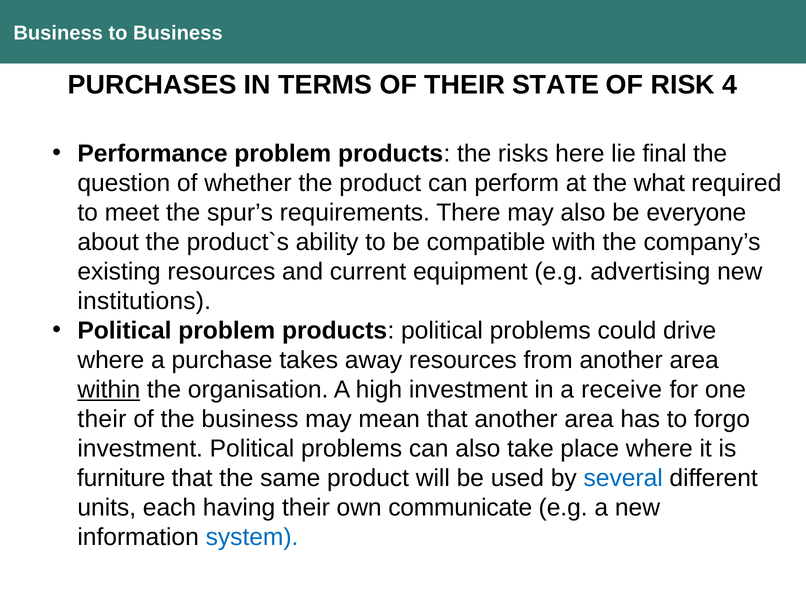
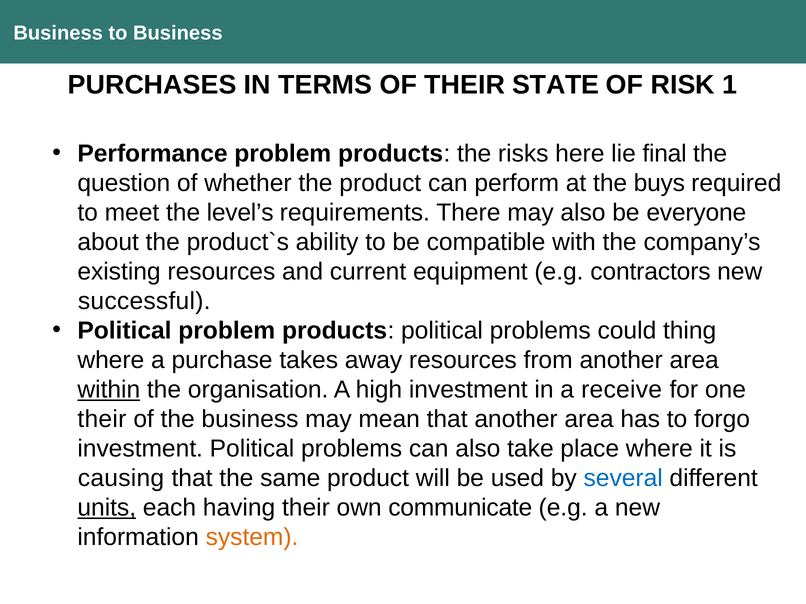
4: 4 -> 1 (730, 85)
what: what -> buys (659, 183)
spur’s: spur’s -> level’s (240, 213)
advertising: advertising -> contractors (650, 272)
institutions: institutions -> successful (144, 301)
drive: drive -> thing (690, 331)
furniture: furniture -> causing (121, 479)
units underline: none -> present (107, 508)
system colour: blue -> orange (252, 538)
